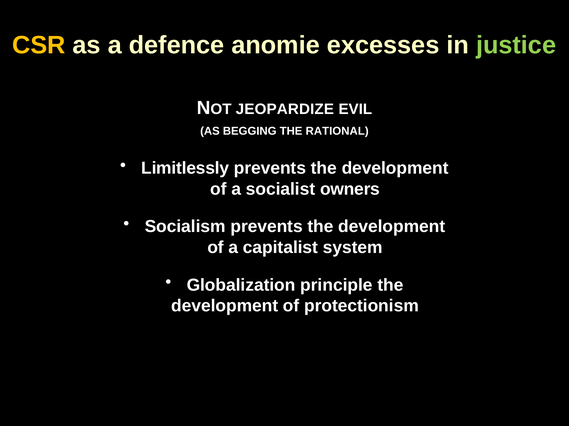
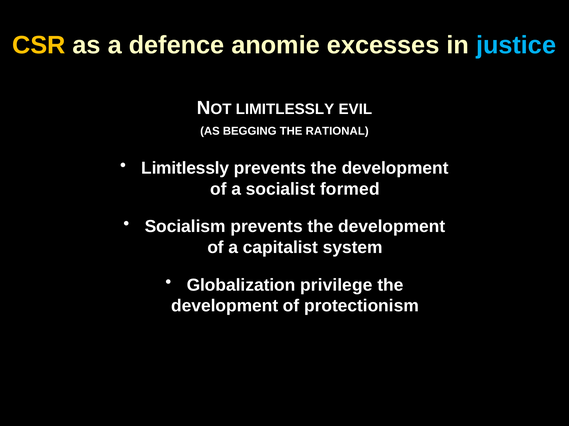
justice colour: light green -> light blue (516, 45)
JEOPARDIZE: JEOPARDIZE -> LIMITLESSLY (285, 109)
owners: owners -> formed (350, 189)
principle: principle -> privilege (336, 285)
